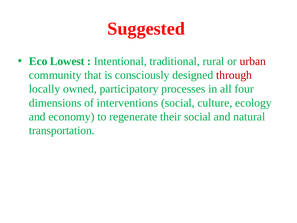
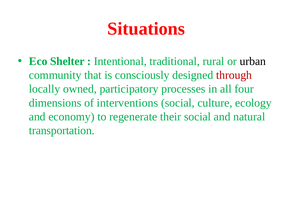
Suggested: Suggested -> Situations (146, 29)
Lowest: Lowest -> Shelter (67, 61)
urban colour: red -> black (253, 61)
